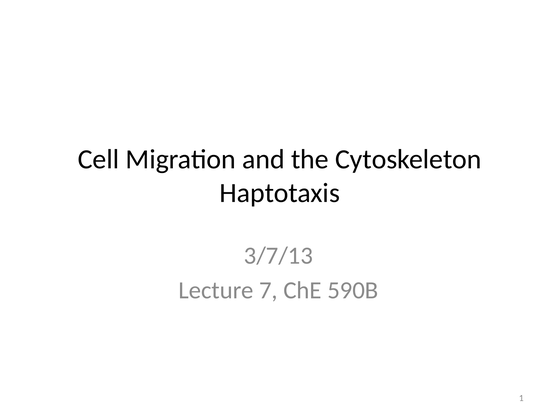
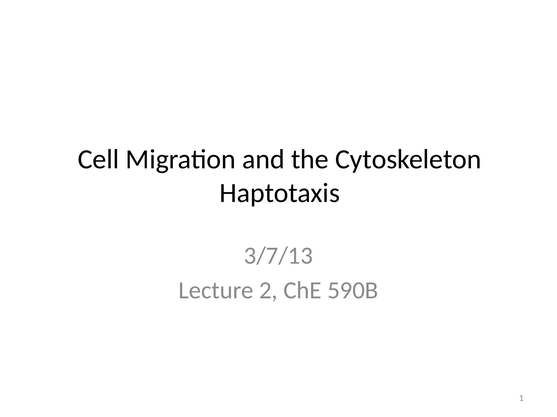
7: 7 -> 2 (268, 291)
